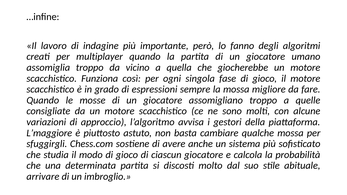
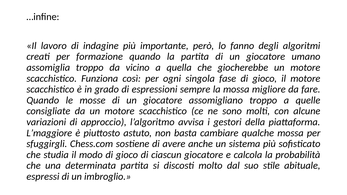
multiplayer: multiplayer -> formazione (100, 57)
arrivare: arrivare -> espressi (43, 177)
